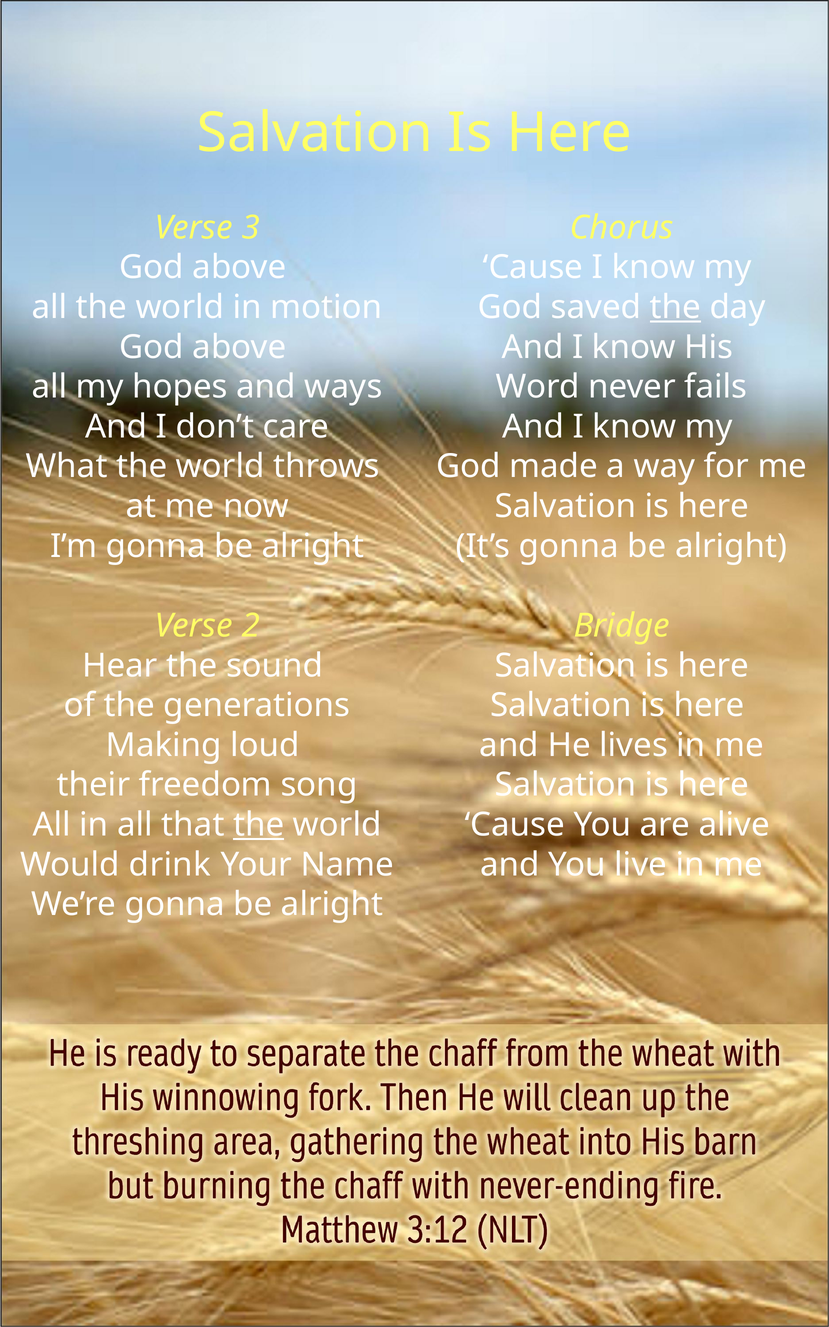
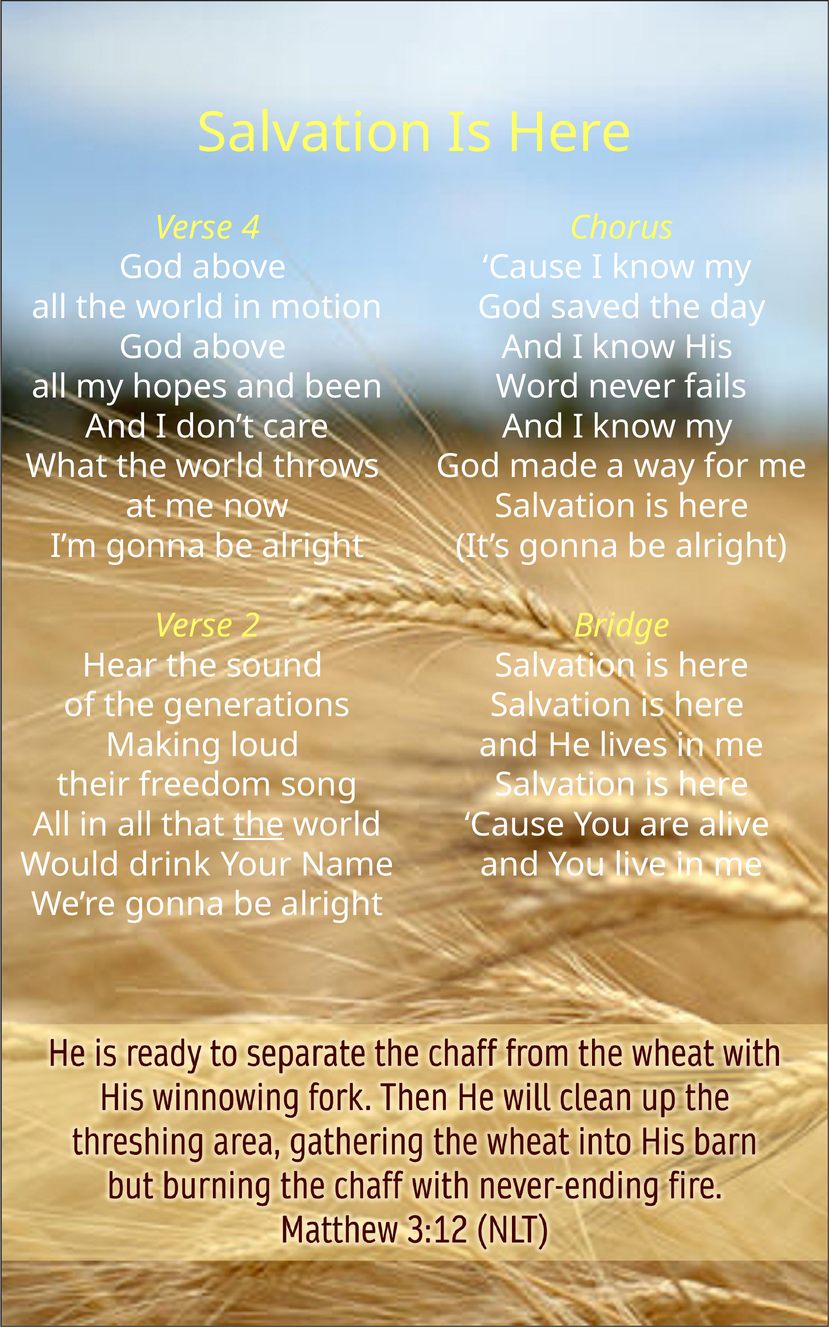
3: 3 -> 4 (251, 228)
the underline: present -> none (676, 307)
ways: ways -> been (343, 387)
